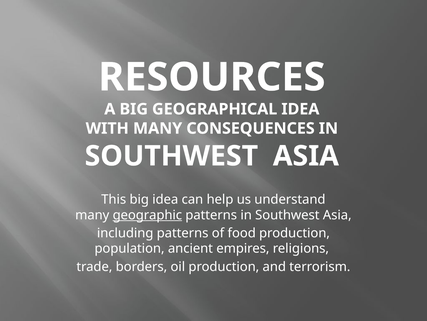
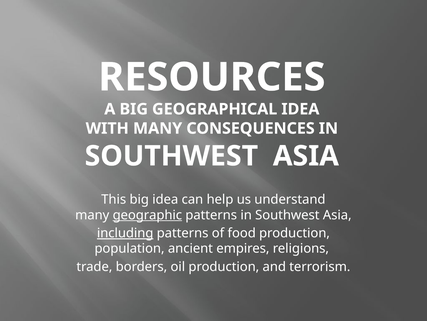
including underline: none -> present (125, 233)
